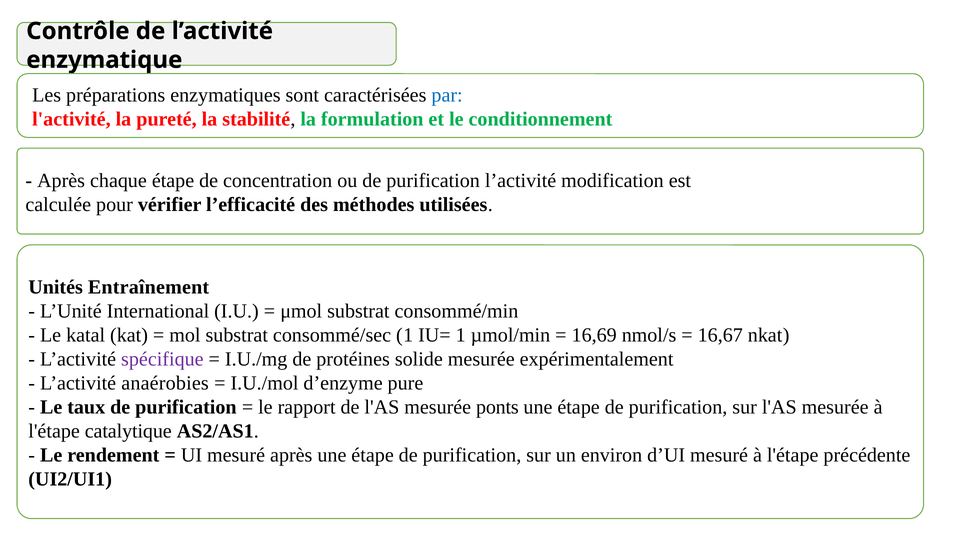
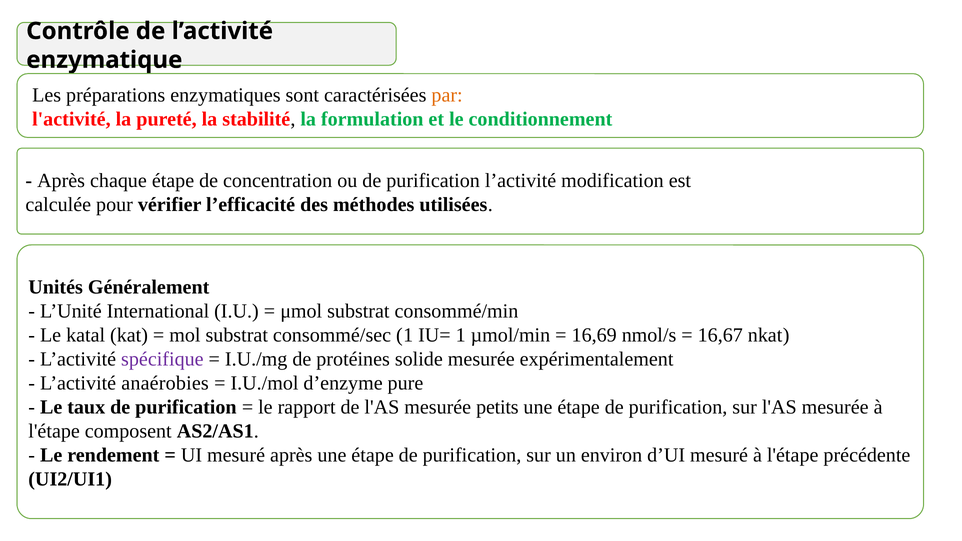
par colour: blue -> orange (447, 95)
Entraînement: Entraînement -> Généralement (149, 287)
ponts: ponts -> petits (497, 407)
catalytique: catalytique -> composent (128, 431)
